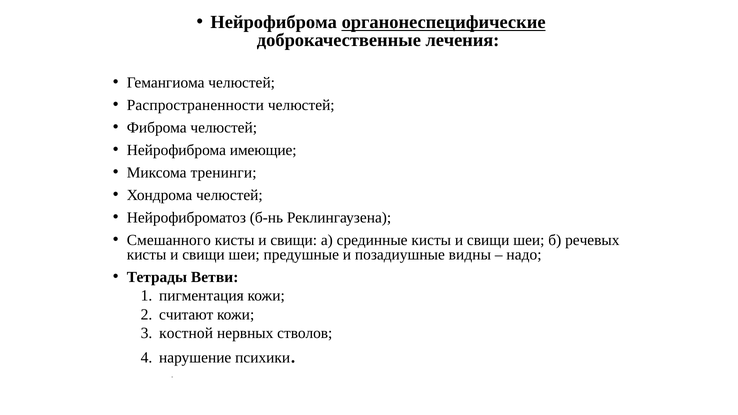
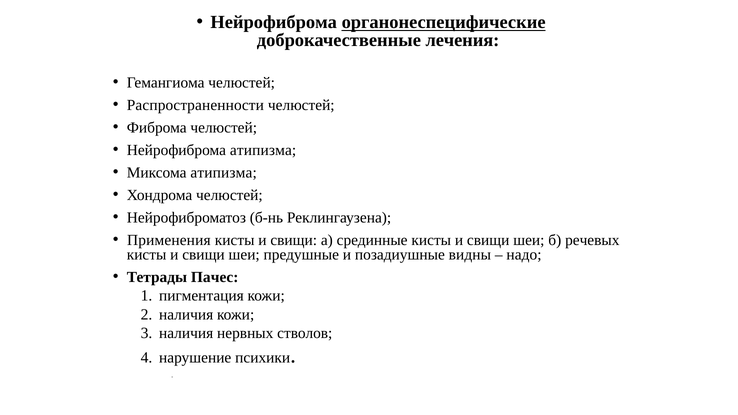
Нейрофиброма имеющие: имеющие -> атипизма (263, 150)
Миксома тренинги: тренинги -> атипизма (224, 173)
Смешанного: Смешанного -> Применения (169, 240)
Ветви: Ветви -> Пачес (215, 277)
считают: считают -> наличия (186, 315)
костной: костной -> наличия (186, 333)
